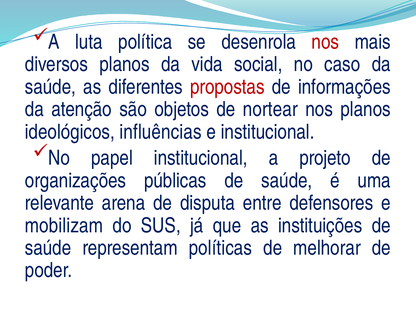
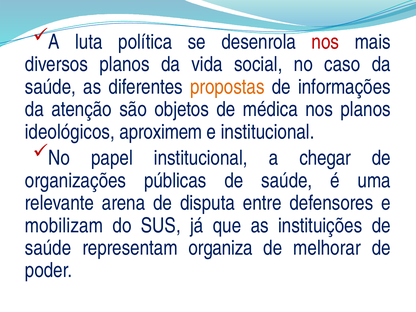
propostas colour: red -> orange (227, 87)
nortear: nortear -> médica (270, 109)
influências: influências -> aproximem (161, 132)
projeto: projeto -> chegar (325, 158)
políticas: políticas -> organiza (221, 248)
